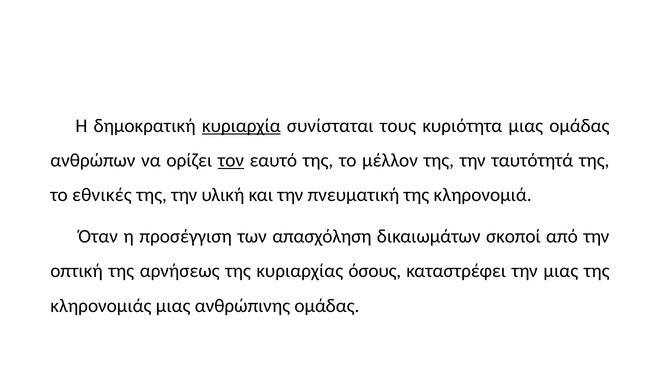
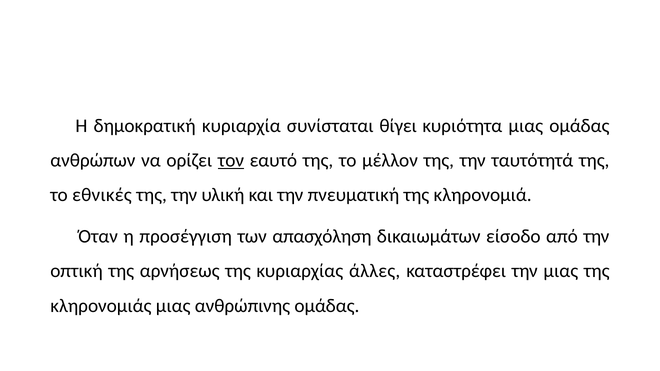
κυριαρχία underline: present -> none (241, 126)
τους: τους -> θίγει (398, 126)
σκοποί: σκοποί -> είσοδο (513, 237)
όσους: όσους -> άλλες (375, 271)
